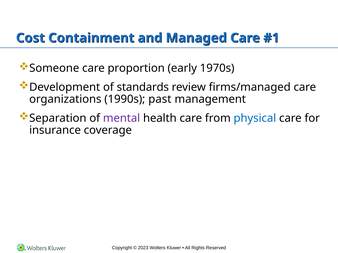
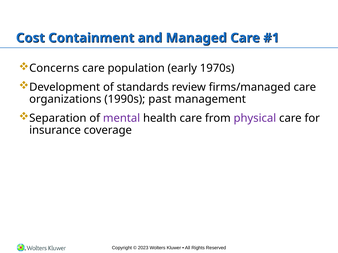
Someone: Someone -> Concerns (54, 68)
proportion: proportion -> population (136, 68)
physical colour: blue -> purple (255, 118)
